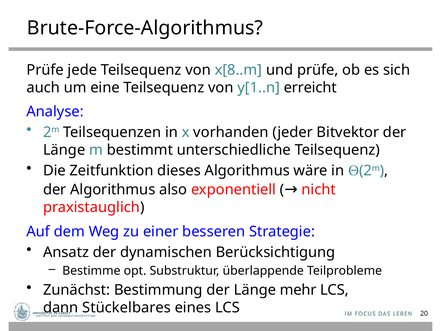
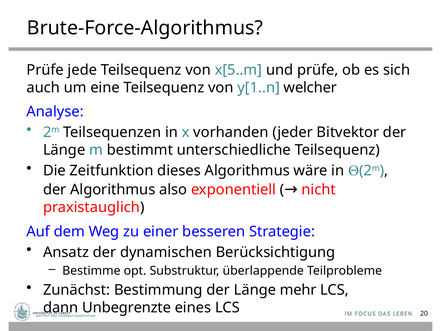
x[8..m: x[8..m -> x[5..m (238, 70)
erreicht: erreicht -> welcher (310, 87)
Stückelbares: Stückelbares -> Unbegrenzte (127, 307)
